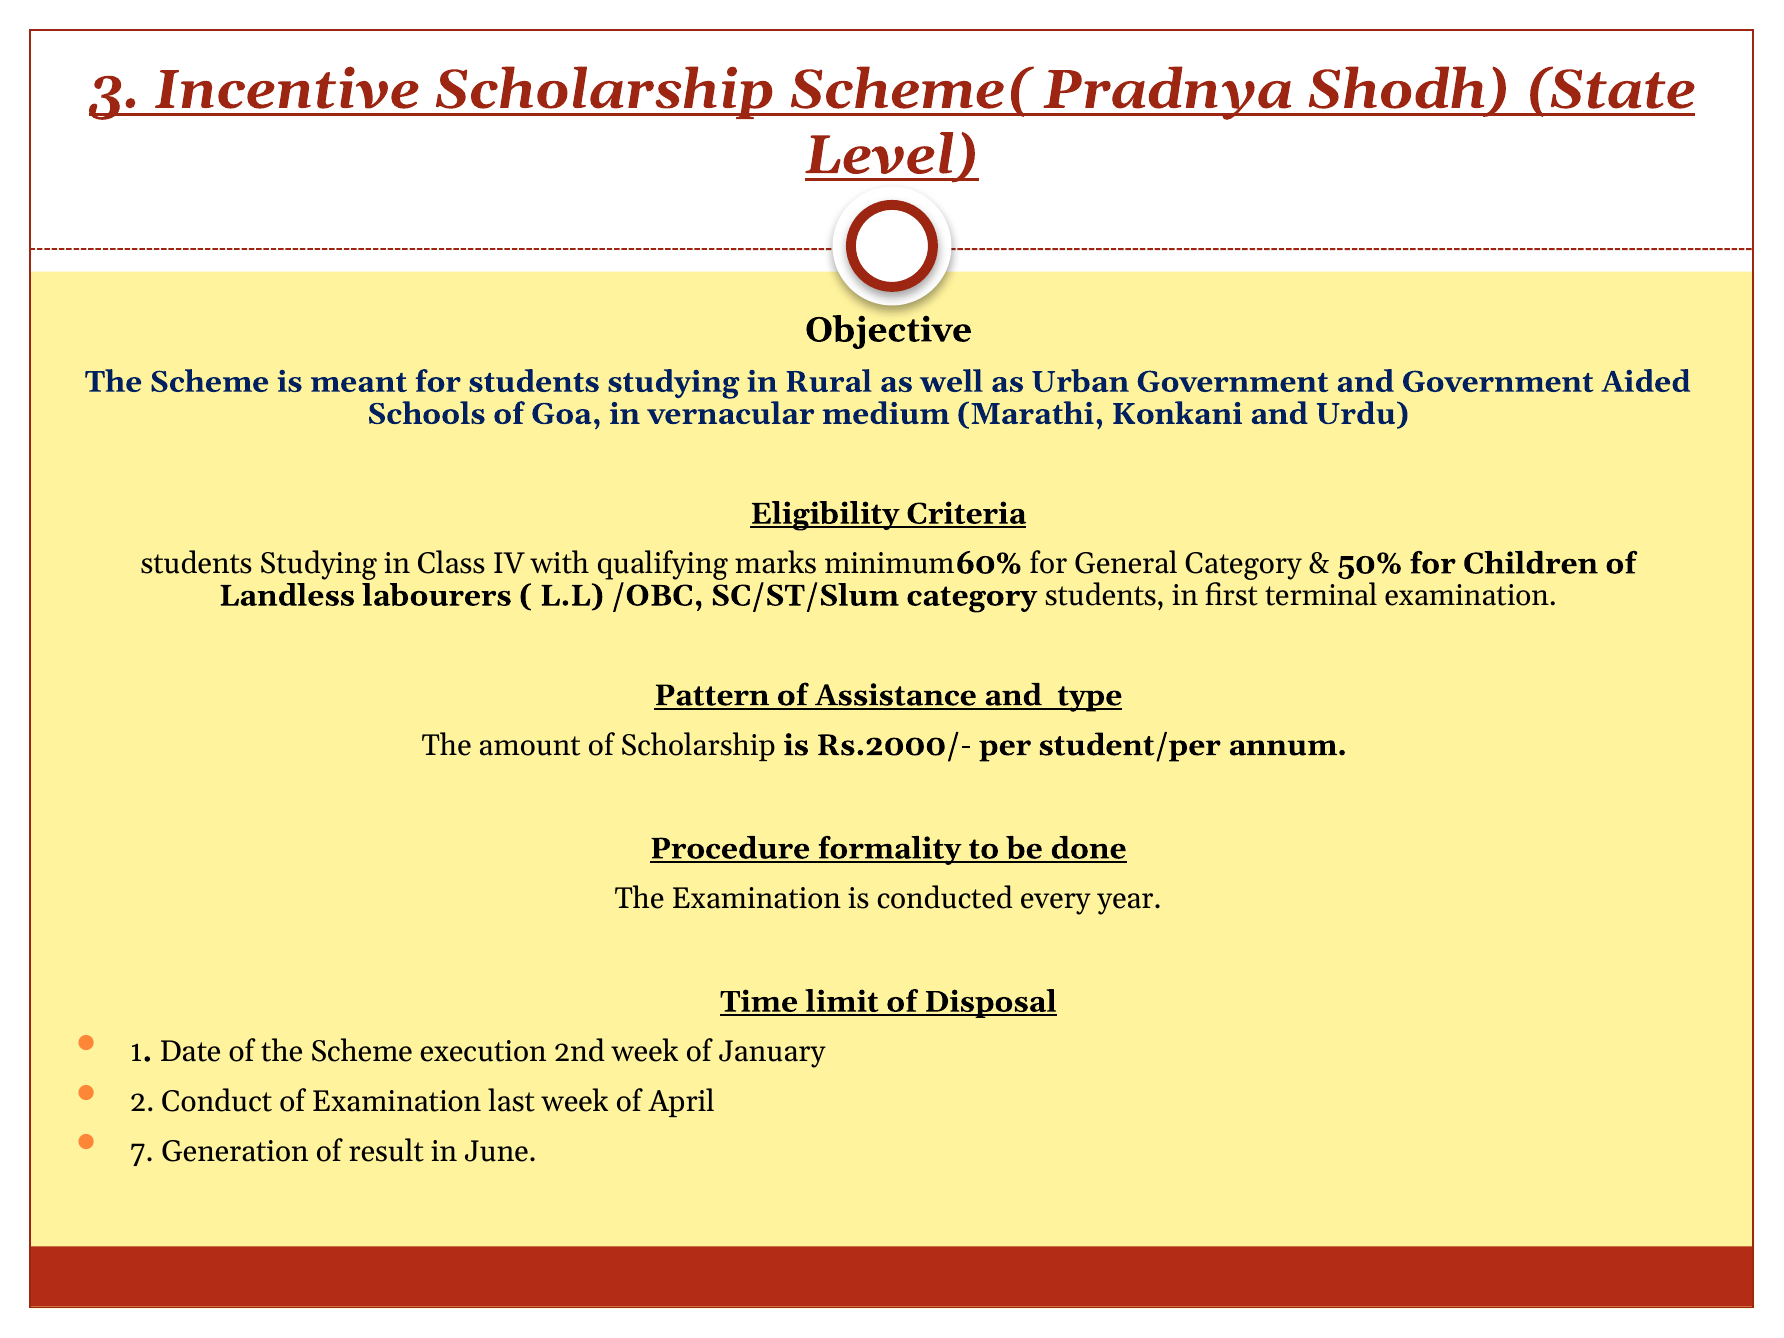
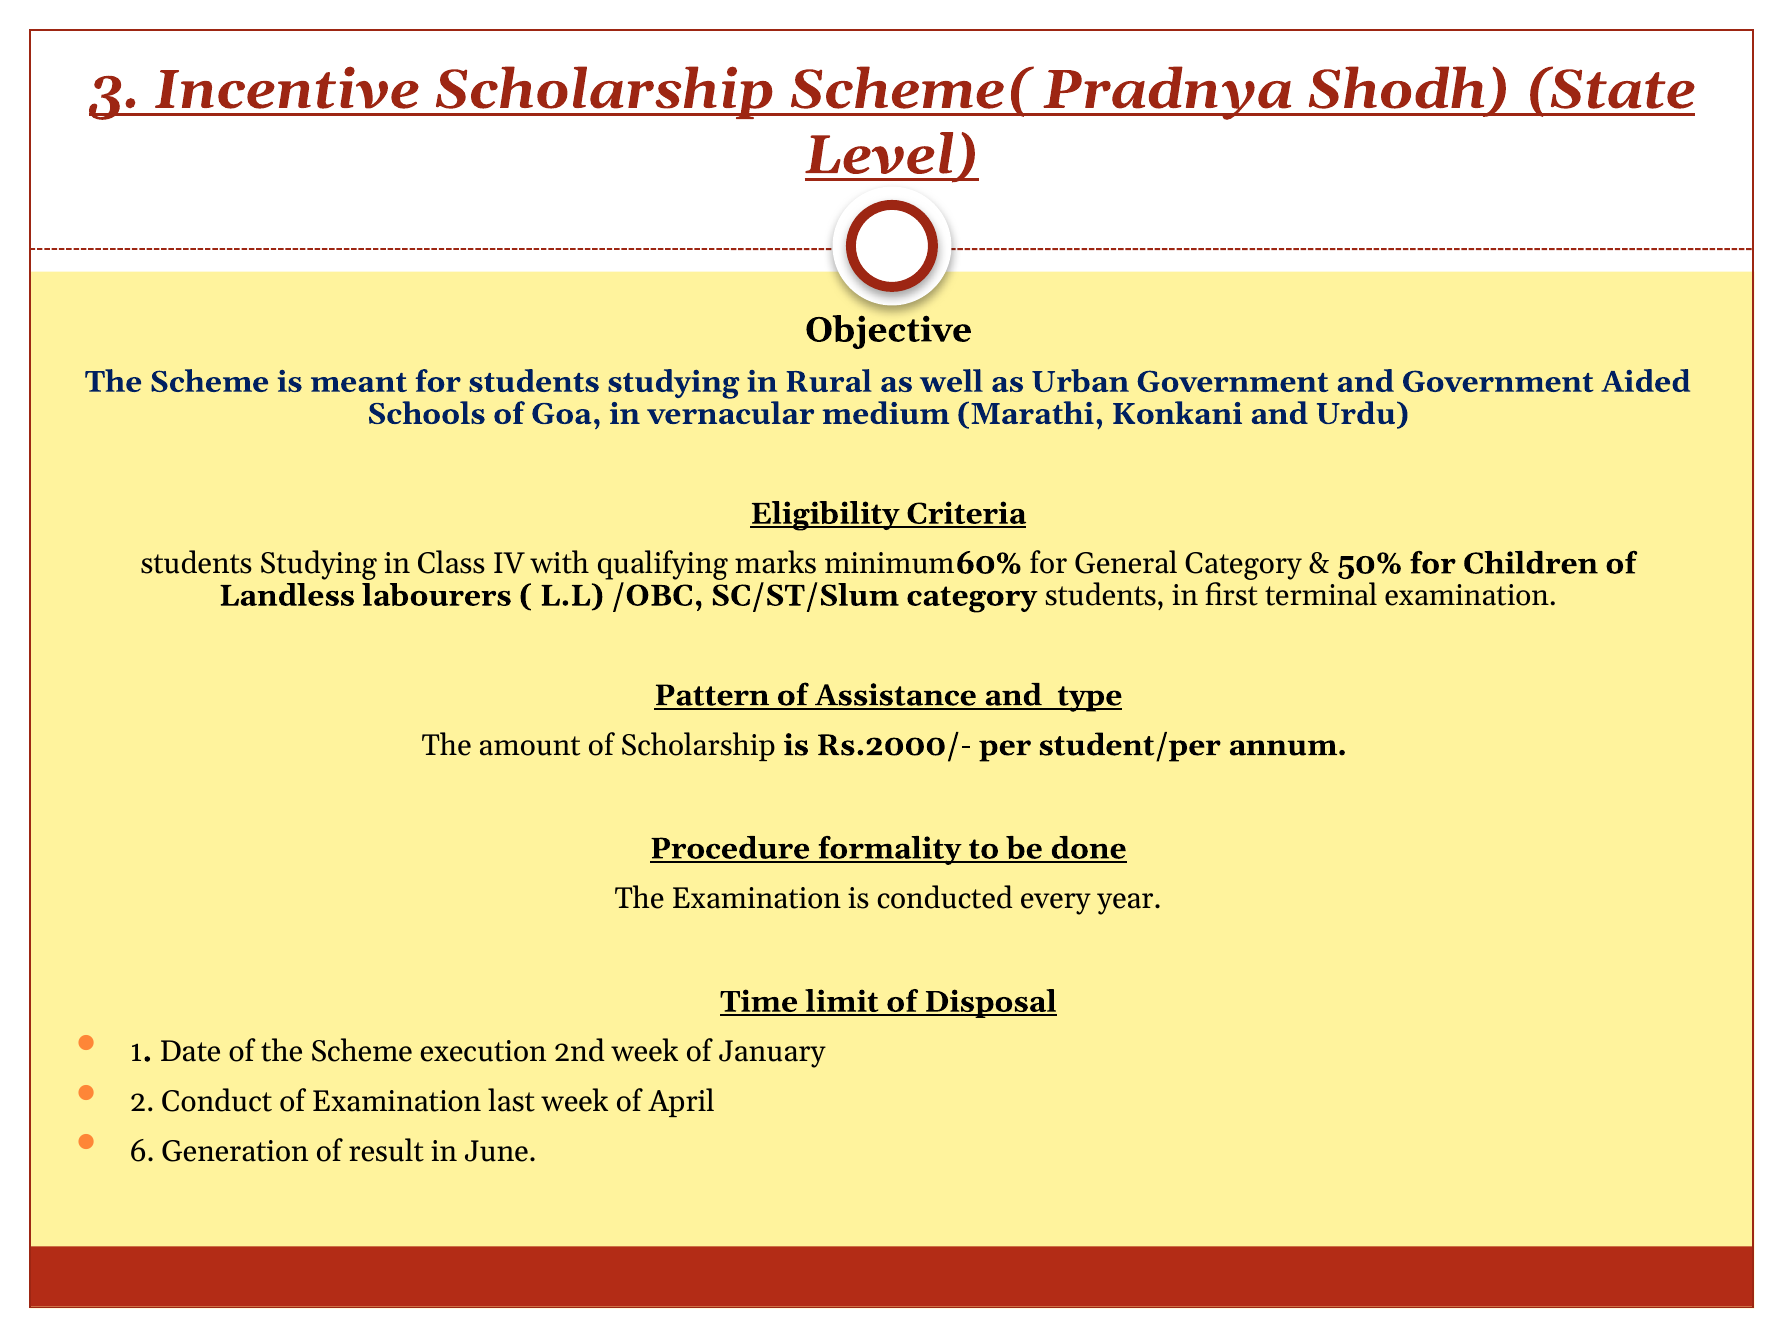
7: 7 -> 6 (142, 1151)
